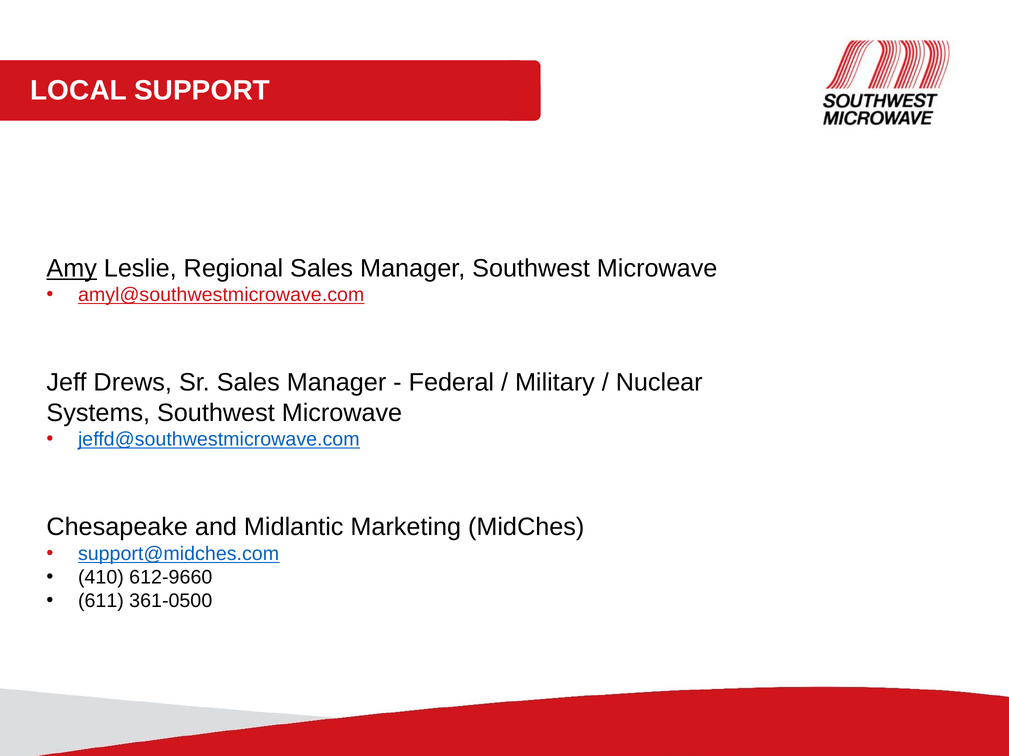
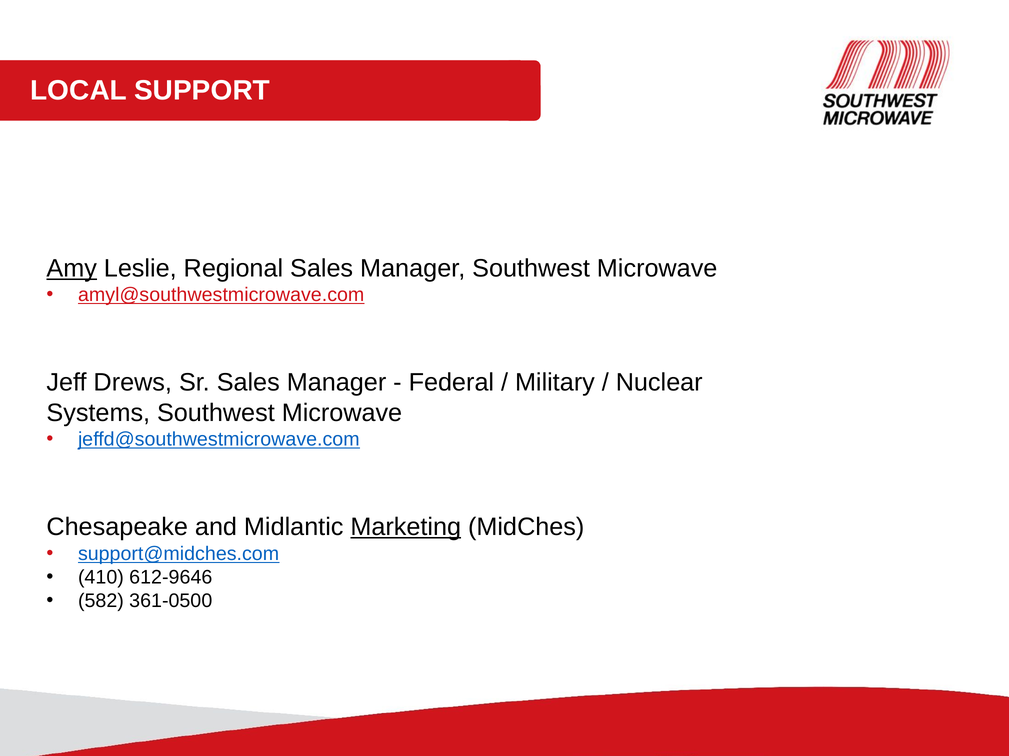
Marketing underline: none -> present (406, 528)
612-9660: 612-9660 -> 612-9646 (171, 578)
611: 611 -> 582 (101, 601)
